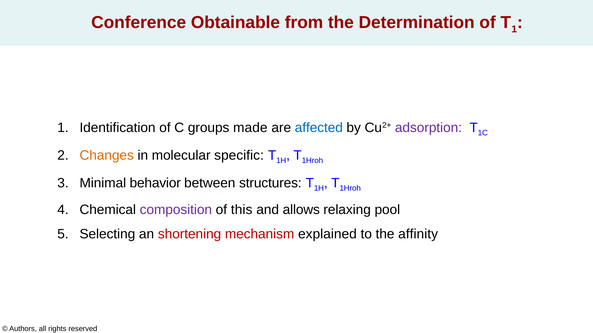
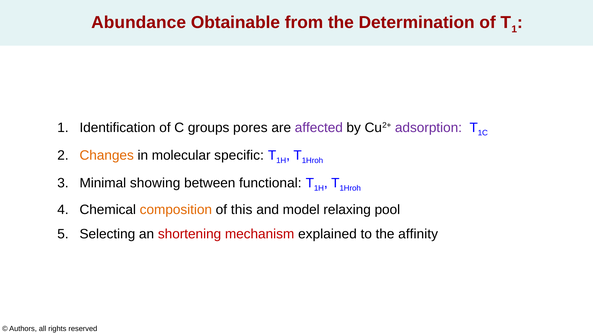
Conference: Conference -> Abundance (139, 23)
made: made -> pores (250, 128)
affected colour: blue -> purple (319, 128)
behavior: behavior -> showing (155, 183)
structures: structures -> functional (270, 183)
composition colour: purple -> orange (176, 210)
allows: allows -> model (301, 210)
